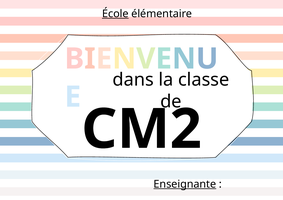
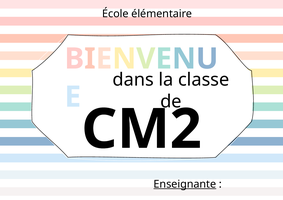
École underline: present -> none (115, 14)
